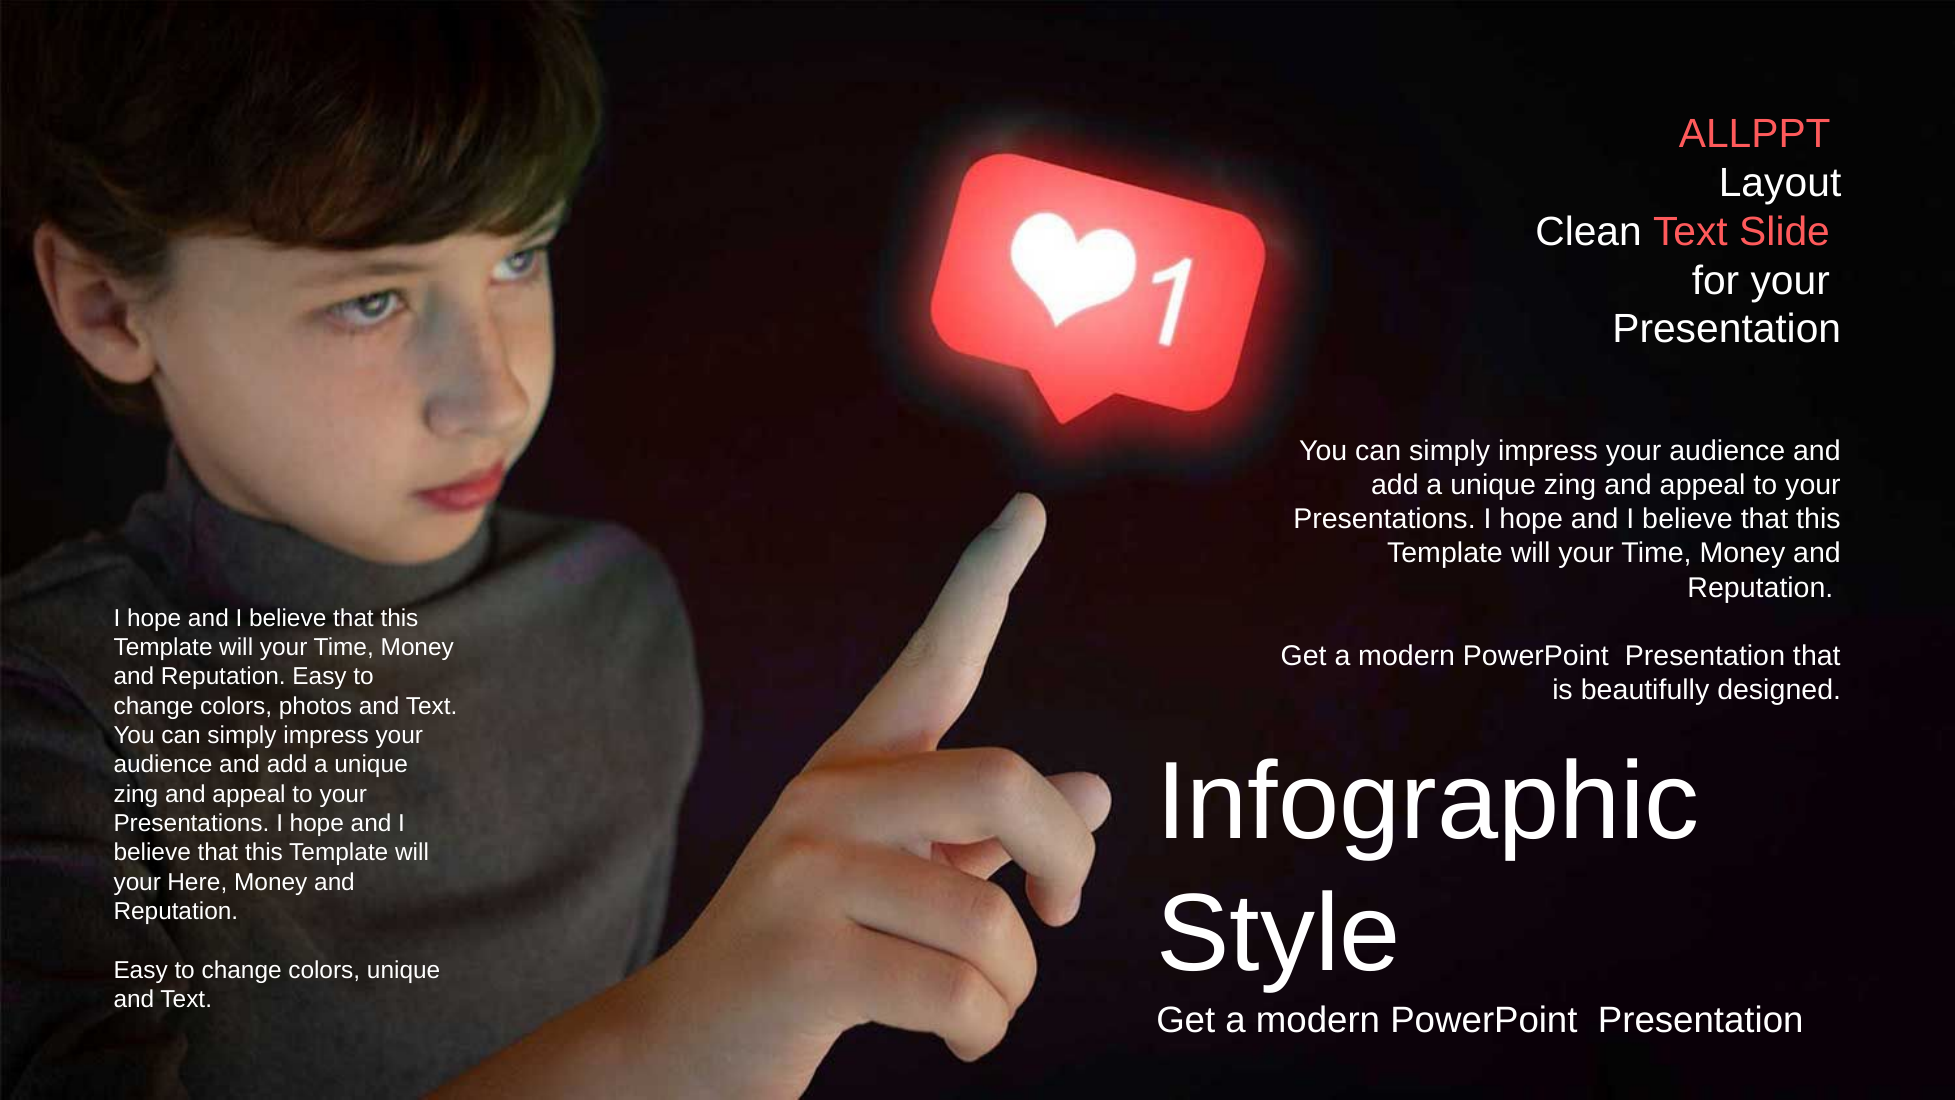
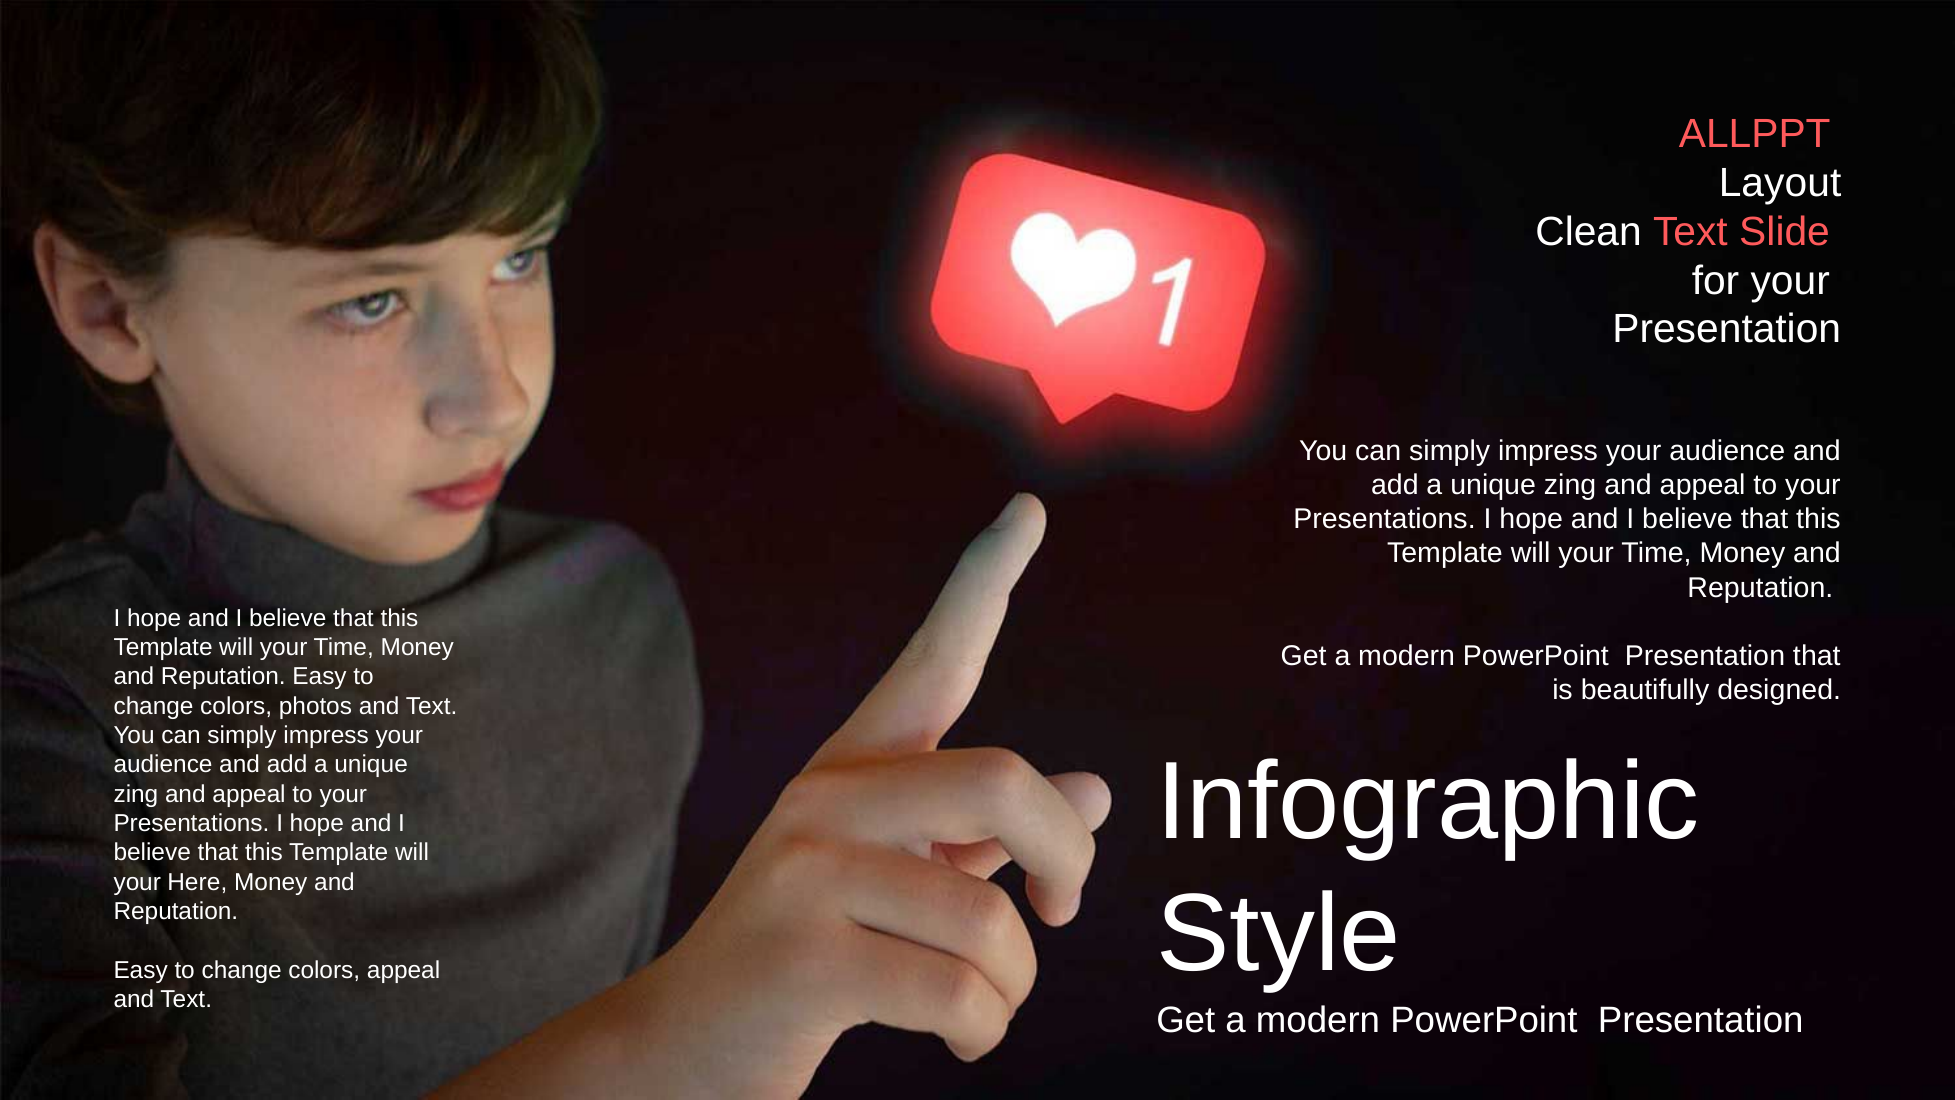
colors unique: unique -> appeal (404, 970)
